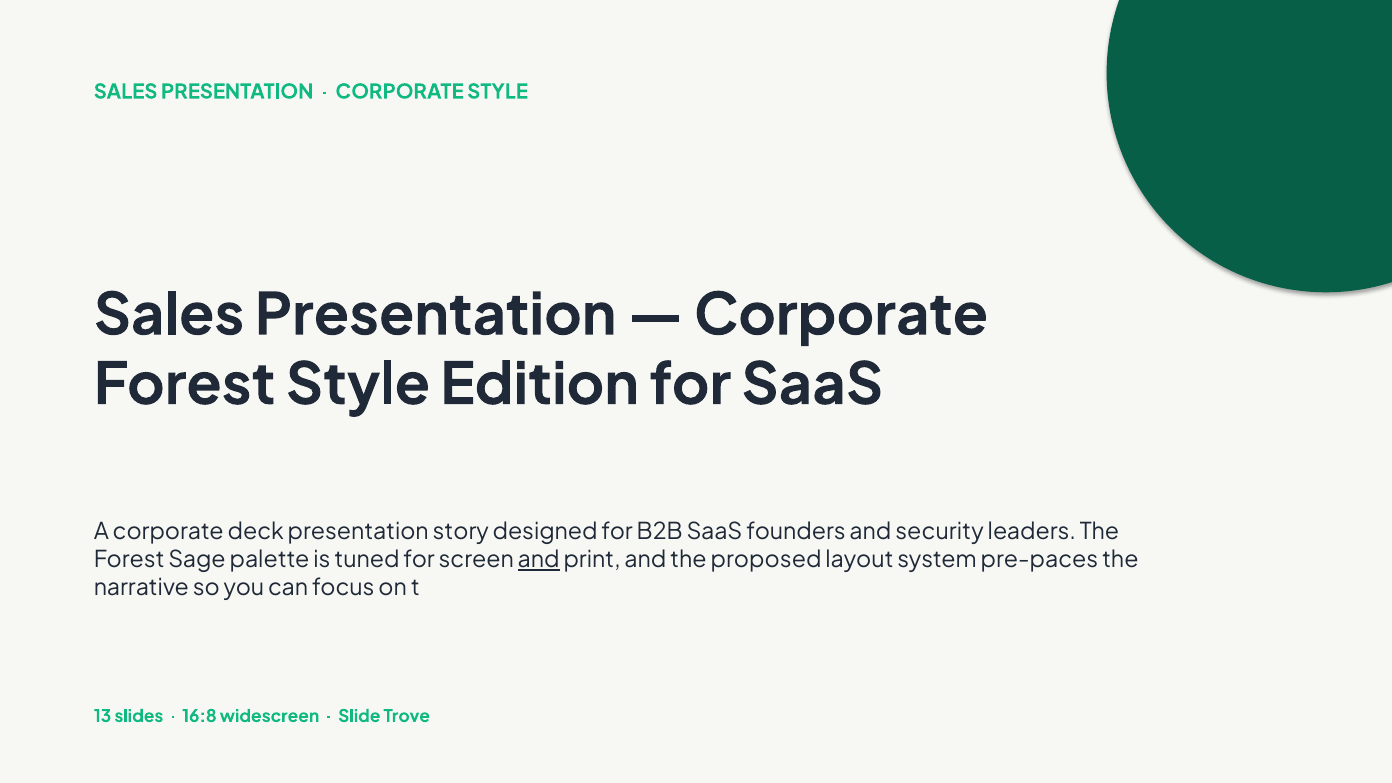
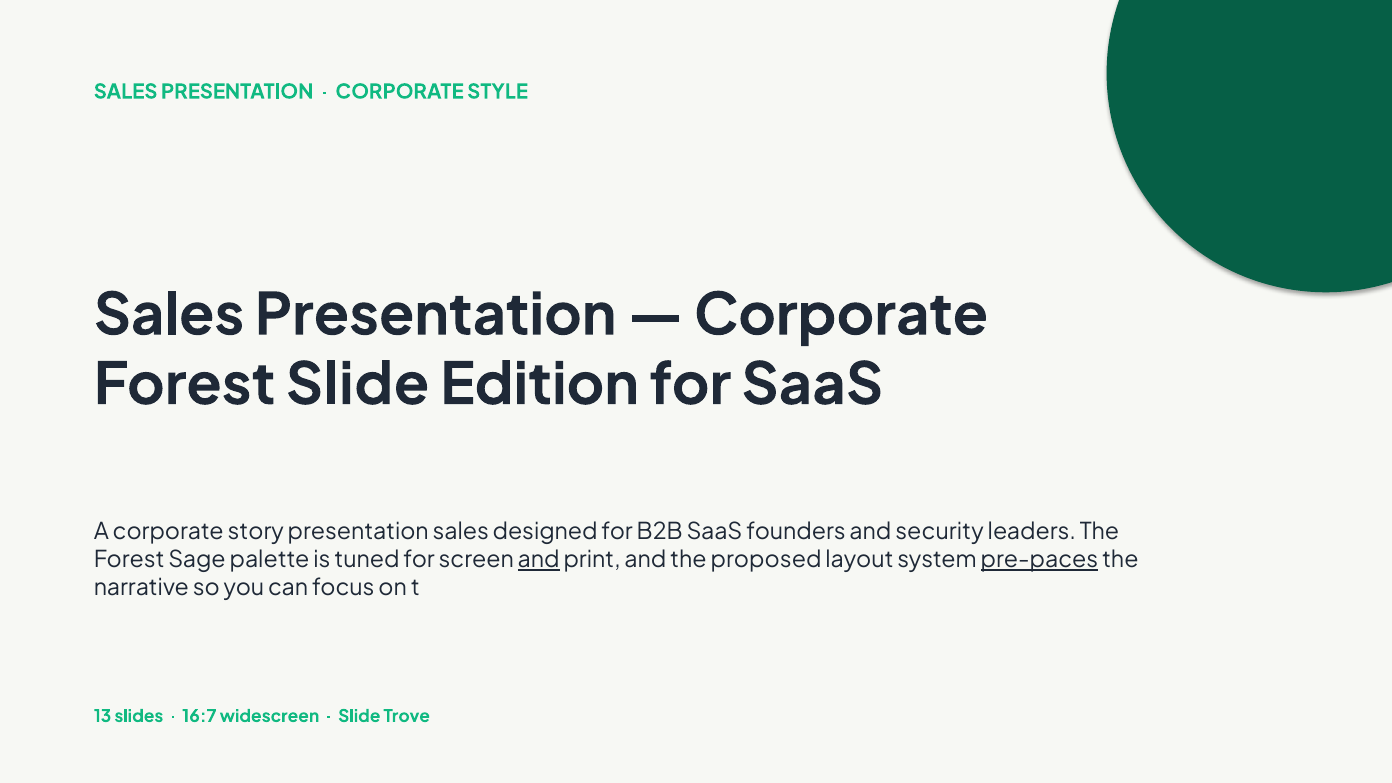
Forest Style: Style -> Slide (358, 385)
deck: deck -> story (256, 532)
presentation story: story -> sales (461, 532)
pre-paces underline: none -> present (1039, 560)
16:8: 16:8 -> 16:7 (199, 716)
